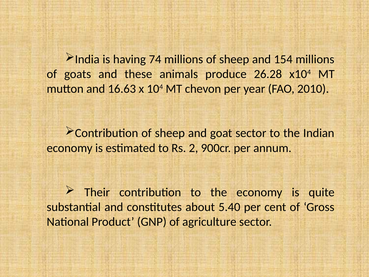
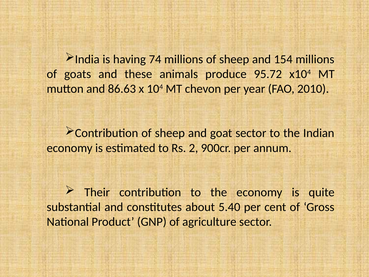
26.28: 26.28 -> 95.72 (268, 74)
16.63: 16.63 -> 86.63 (122, 89)
